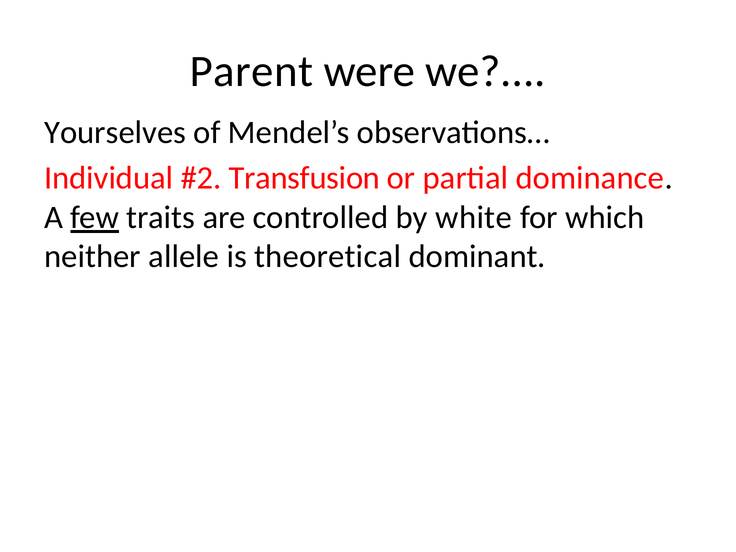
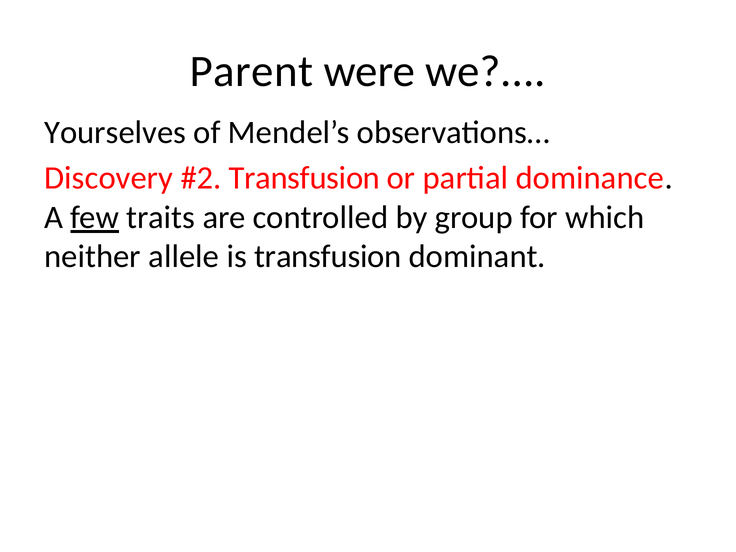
Individual: Individual -> Discovery (109, 178)
white: white -> group (474, 217)
is theoretical: theoretical -> transfusion (328, 257)
